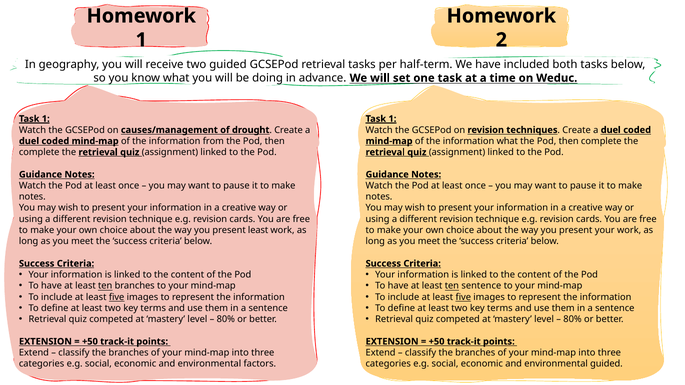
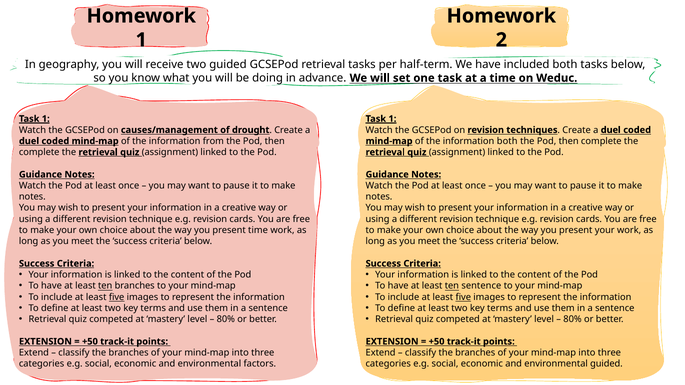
information what: what -> both (507, 141)
present least: least -> time (258, 230)
